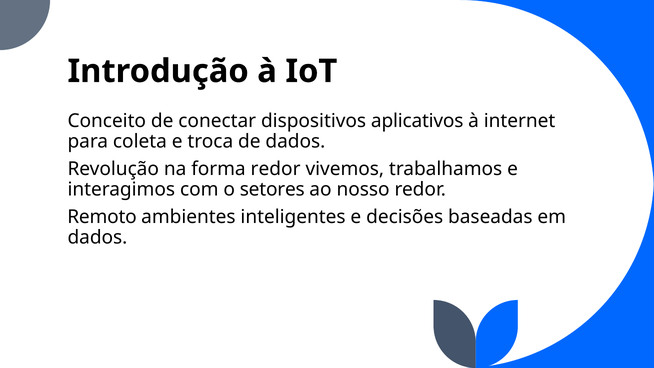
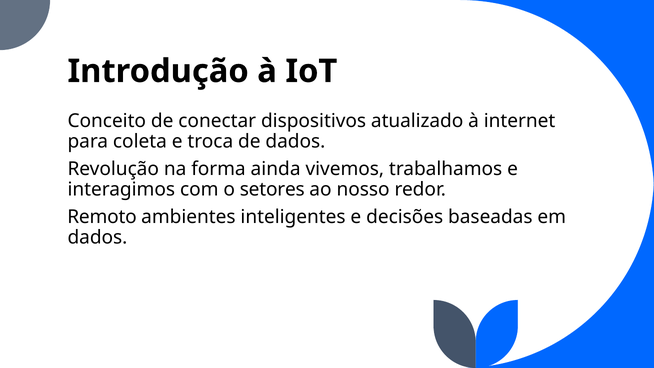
aplicativos: aplicativos -> atualizado (417, 121)
forma redor: redor -> ainda (276, 169)
